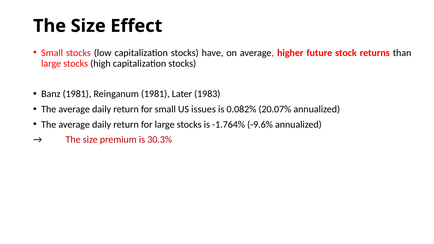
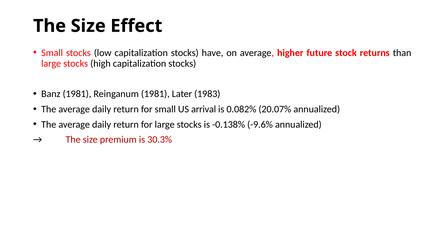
issues: issues -> arrival (204, 109)
-1.764%: -1.764% -> -0.138% (229, 124)
